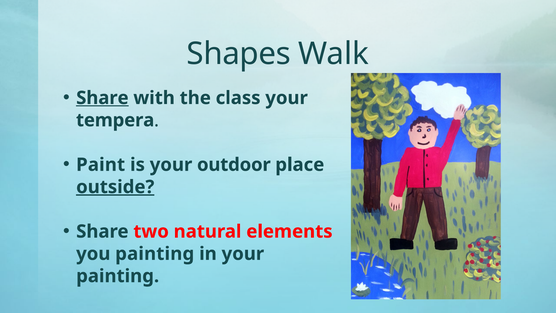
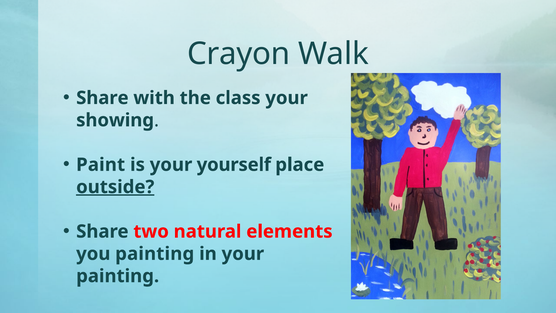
Shapes: Shapes -> Crayon (239, 54)
Share underline: present -> none (102, 98)
tempera: tempera -> showing (115, 120)
outdoor: outdoor -> yourself (234, 165)
